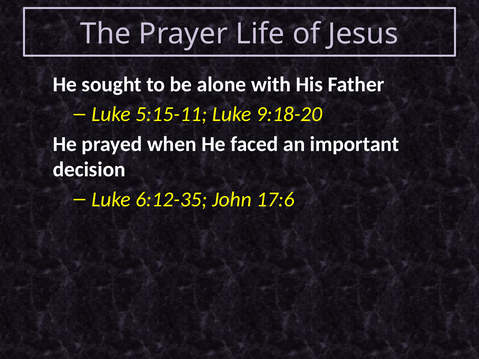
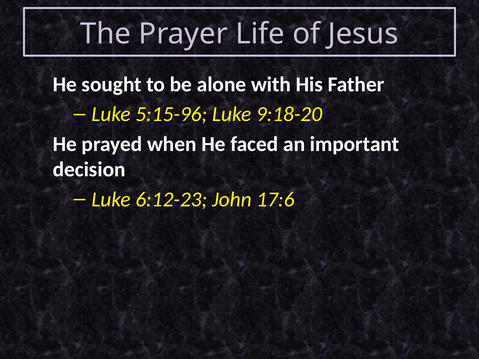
5:15-11: 5:15-11 -> 5:15-96 (171, 114)
6:12-35: 6:12-35 -> 6:12-23 (171, 200)
